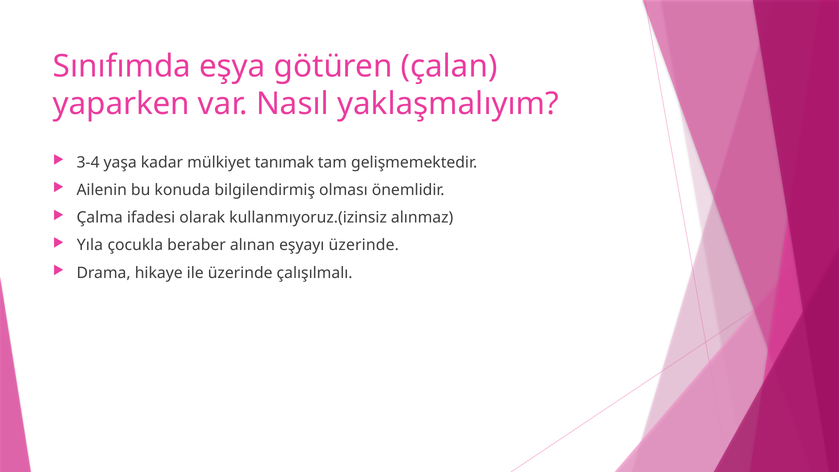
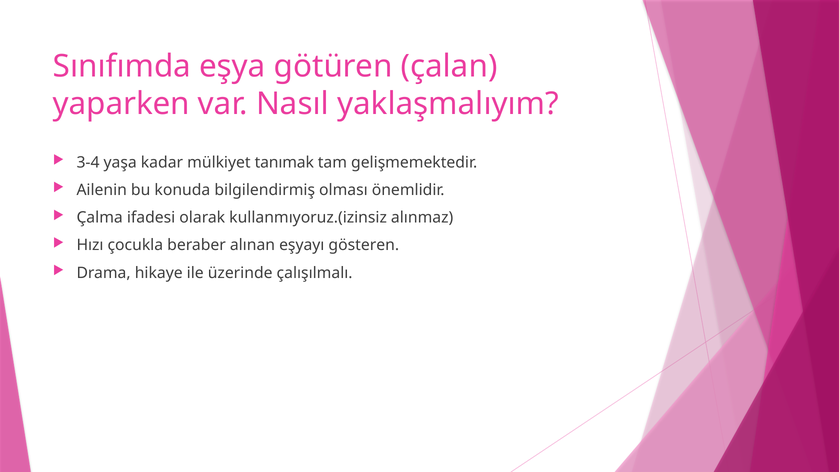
Yıla: Yıla -> Hızı (90, 245)
eşyayı üzerinde: üzerinde -> gösteren (364, 245)
